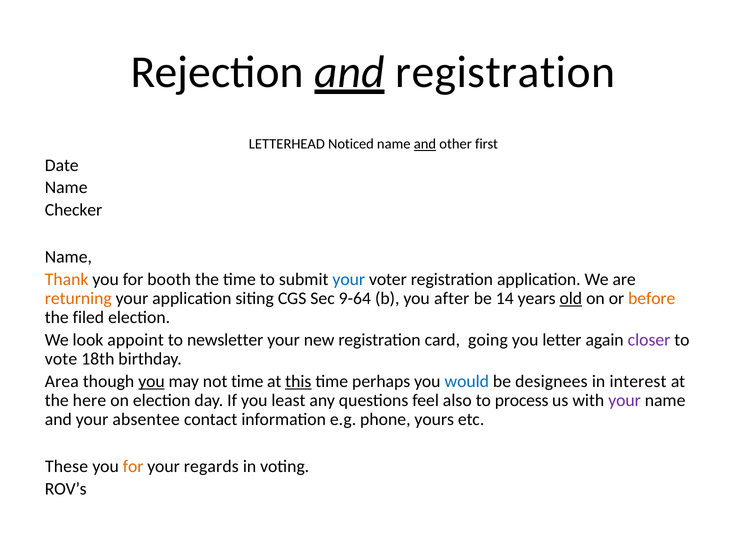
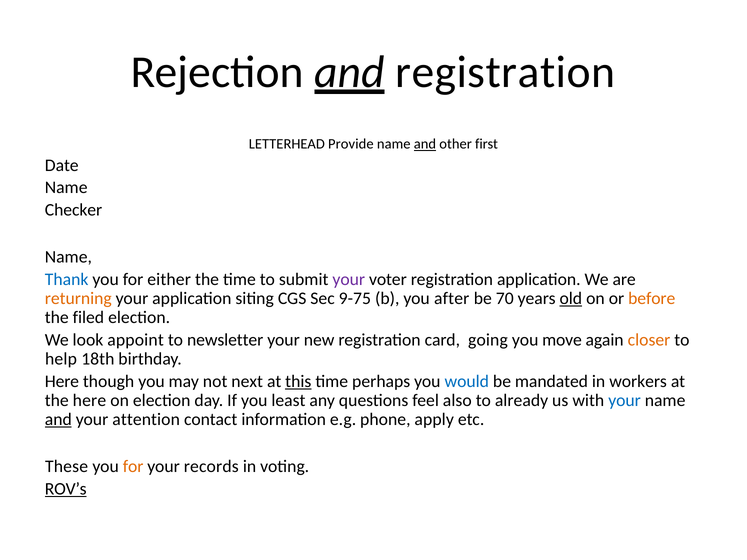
Noticed: Noticed -> Provide (351, 144)
Thank colour: orange -> blue (67, 280)
booth: booth -> either (169, 280)
your colour: blue -> purple (349, 280)
9-64: 9-64 -> 9-75 (355, 299)
14: 14 -> 70 (505, 299)
letter: letter -> move (562, 340)
closer colour: purple -> orange (649, 340)
vote: vote -> help (61, 359)
Area: Area -> Here (62, 381)
you underline: present -> none (151, 381)
not time: time -> next (247, 381)
designees: designees -> mandated (551, 381)
interest: interest -> workers (638, 381)
process: process -> already (522, 401)
your colour: purple -> blue (625, 401)
and underline: none -> present (58, 420)
absentee: absentee -> attention (146, 420)
yours: yours -> apply (434, 420)
regards: regards -> records (211, 467)
ROV’s underline: none -> present (66, 489)
